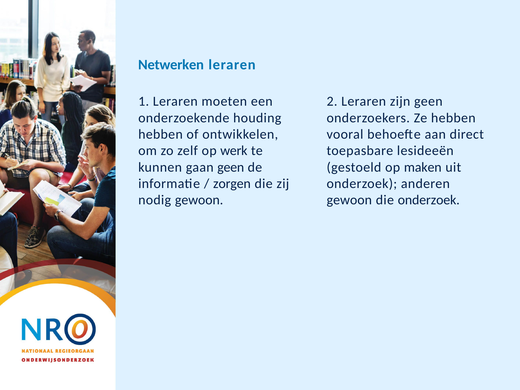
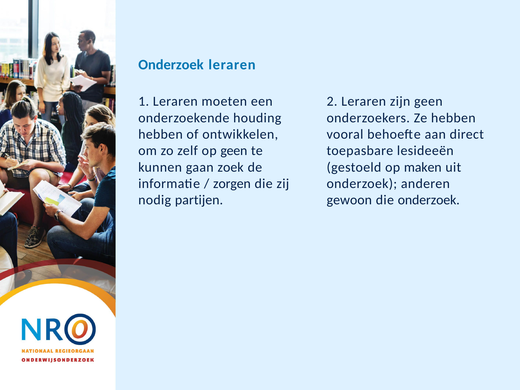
Netwerken: Netwerken -> Onderzoek (171, 65)
op werk: werk -> geen (234, 151)
gaan geen: geen -> zoek (231, 167)
nodig gewoon: gewoon -> partijen (199, 200)
